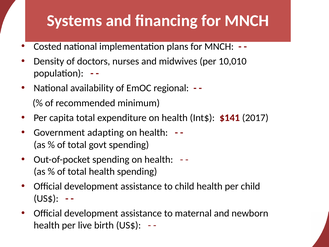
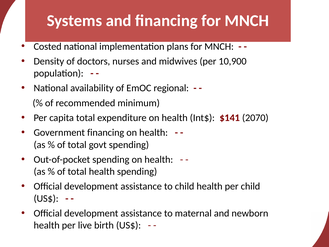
10,010: 10,010 -> 10,900 (233, 61)
2017: 2017 -> 2070 (255, 118)
Government adapting: adapting -> financing (106, 132)
